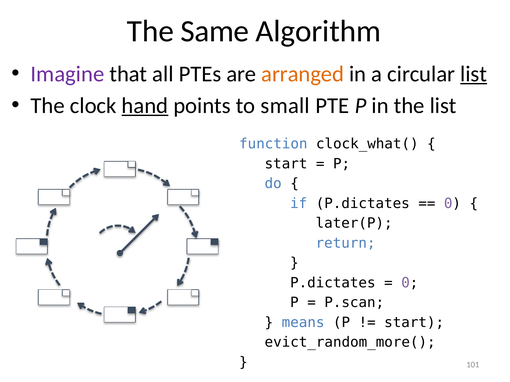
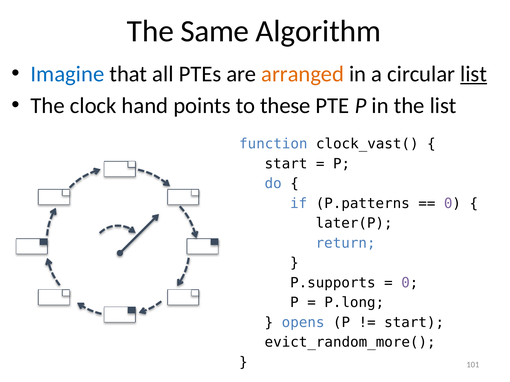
Imagine colour: purple -> blue (67, 74)
hand underline: present -> none (145, 106)
small: small -> these (285, 106)
clock_what(: clock_what( -> clock_vast( (367, 144)
if P.dictates: P.dictates -> P.patterns (363, 204)
P.dictates: P.dictates -> P.supports (333, 283)
P.scan: P.scan -> P.long (354, 303)
means: means -> opens (303, 323)
